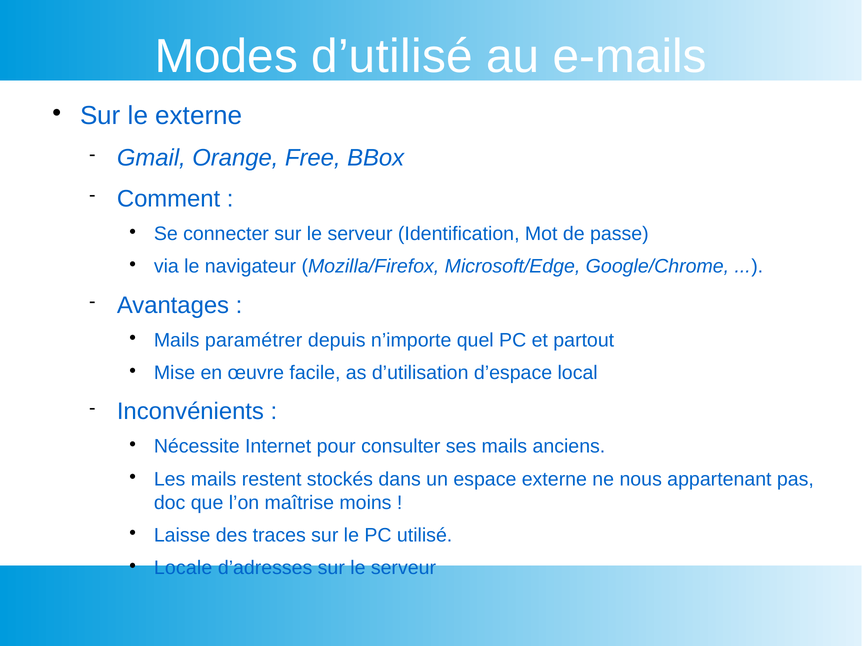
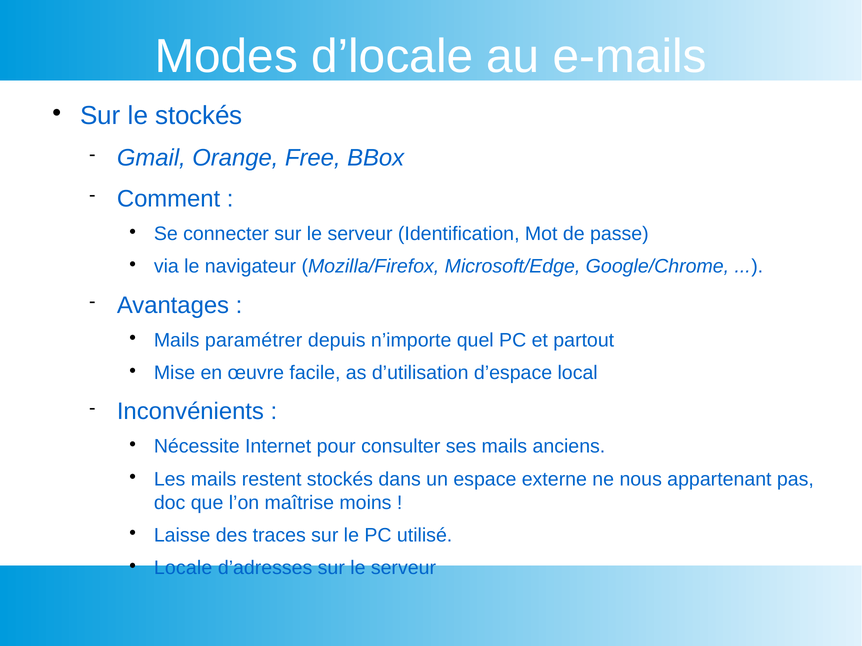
d’utilisé: d’utilisé -> d’locale (392, 56)
le externe: externe -> stockés (199, 116)
